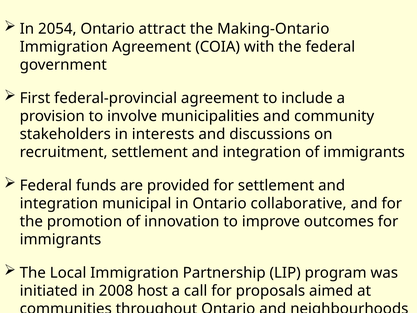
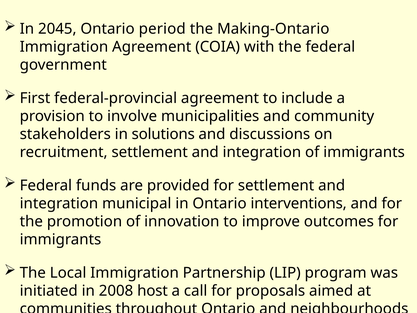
2054: 2054 -> 2045 (57, 29)
attract: attract -> period (162, 29)
interests: interests -> solutions (163, 134)
collaborative: collaborative -> interventions (299, 203)
